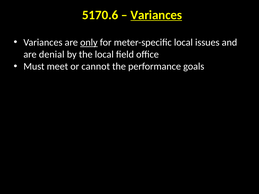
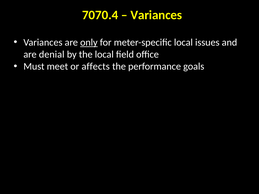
5170.6: 5170.6 -> 7070.4 (100, 15)
Variances underline: present -> none (156, 15)
cannot: cannot -> affects (96, 67)
